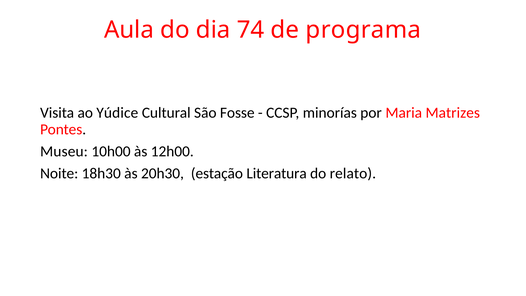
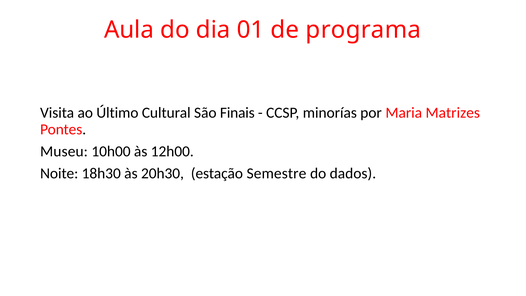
74: 74 -> 01 (251, 30)
Yúdice: Yúdice -> Último (117, 113)
Fosse: Fosse -> Finais (237, 113)
Literatura: Literatura -> Semestre (276, 174)
relato: relato -> dados (353, 174)
